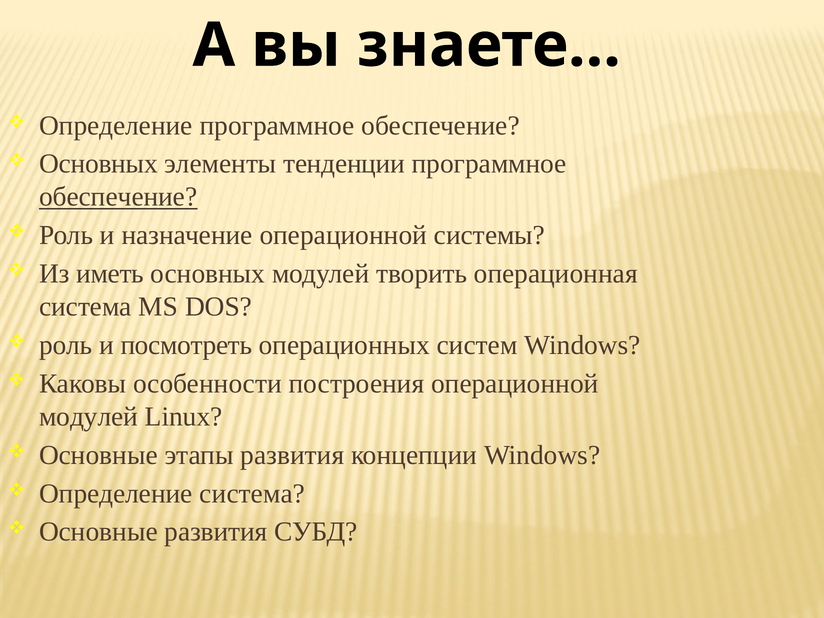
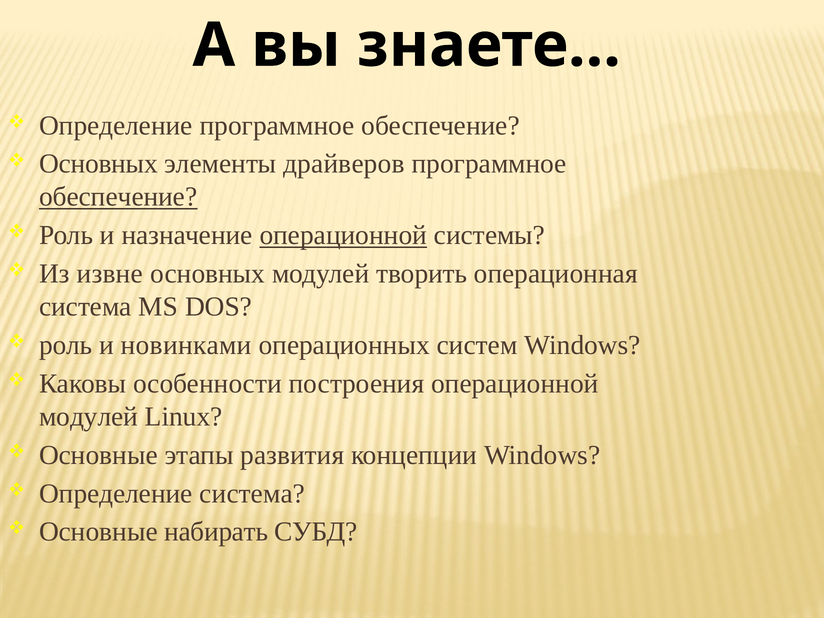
тенденции: тенденции -> драйверов (344, 164)
операционной underline: none -> present (343, 235)
иметь: иметь -> извне (110, 274)
посмотреть: посмотреть -> новинками (186, 345)
Основные развития: развития -> набирать (216, 532)
